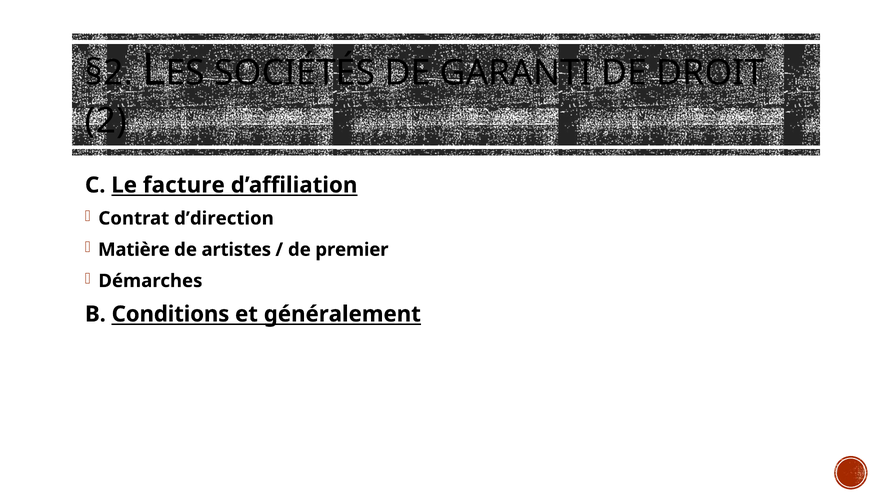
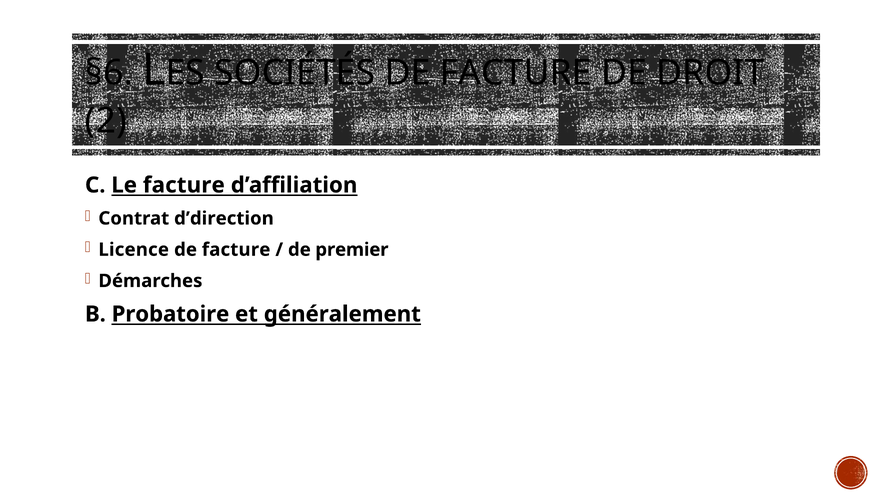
§2: §2 -> §6 (109, 73)
SOCIÉTÉS DE GARANTI: GARANTI -> FACTURE (516, 73)
Matière: Matière -> Licence (134, 250)
artistes: artistes -> facture (236, 250)
Conditions: Conditions -> Probatoire (170, 314)
